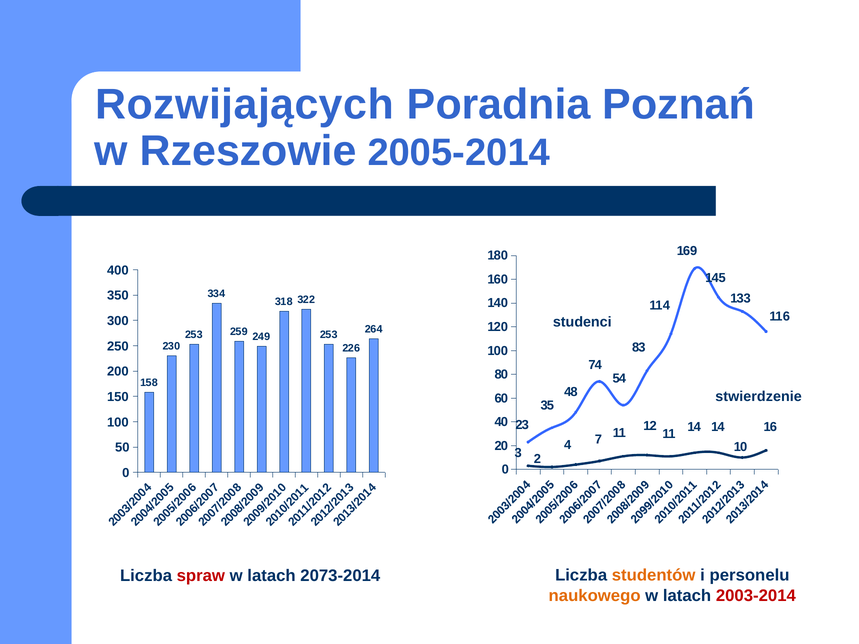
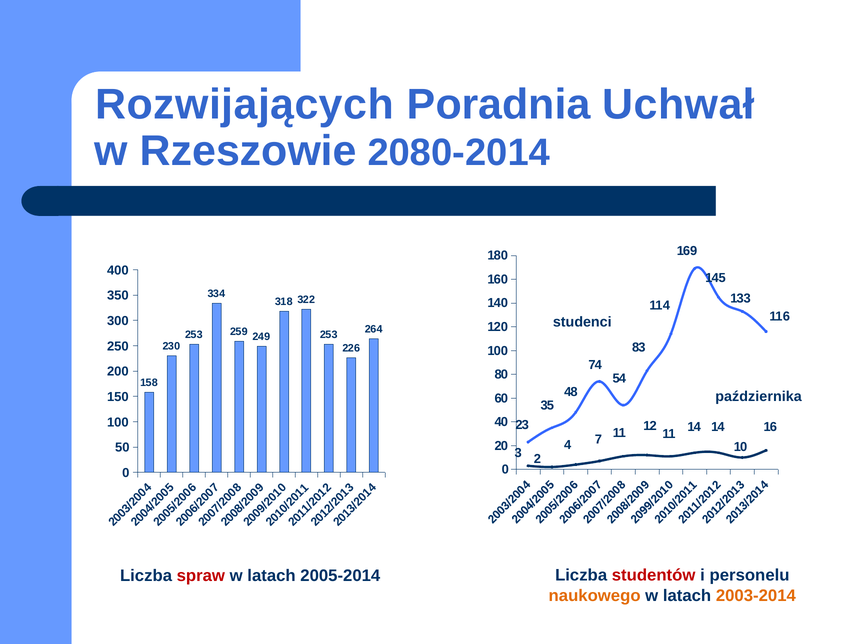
Poznań: Poznań -> Uchwał (679, 105)
2005-2014: 2005-2014 -> 2080-2014 (459, 153)
stwierdzenie: stwierdzenie -> października (759, 397)
2073-2014: 2073-2014 -> 2005-2014 (340, 576)
studentów colour: orange -> red (654, 576)
2003-2014 colour: red -> orange (756, 596)
